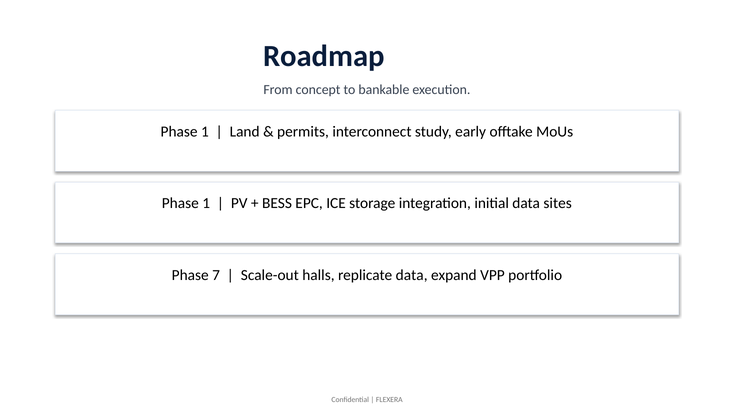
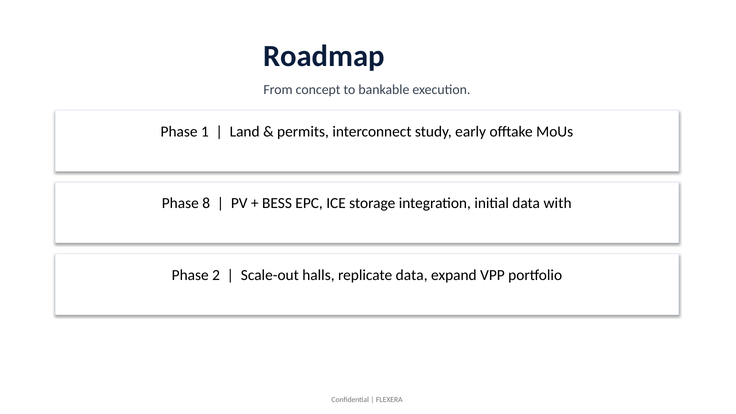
1: 1 -> 8 (206, 203)
sites: sites -> with (558, 203)
7: 7 -> 2 (216, 275)
